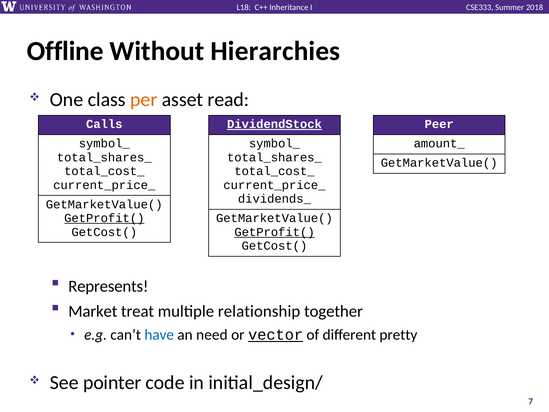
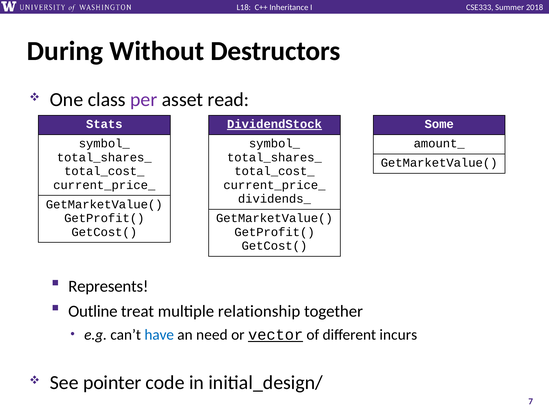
Offline: Offline -> During (65, 51)
Hierarchies: Hierarchies -> Destructors (276, 51)
per colour: orange -> purple (144, 100)
Calls: Calls -> Stats (104, 124)
Peer: Peer -> Some (439, 124)
GetProfit( underline: present -> none (104, 218)
GetProfit( underline: present -> none (275, 232)
Market: Market -> Outline (93, 311)
pretty: pretty -> incurs (398, 335)
